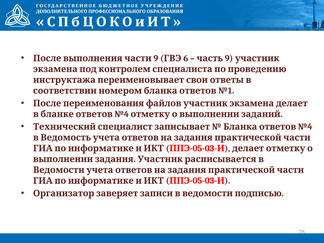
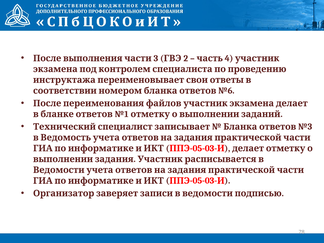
9: 9 -> 3 (156, 58)
6: 6 -> 2 (186, 58)
9: 9 -> 4 (229, 58)
№1: №1 -> №6 (226, 91)
№4: №4 -> №1 (122, 114)
№4: №4 -> №3 (305, 127)
